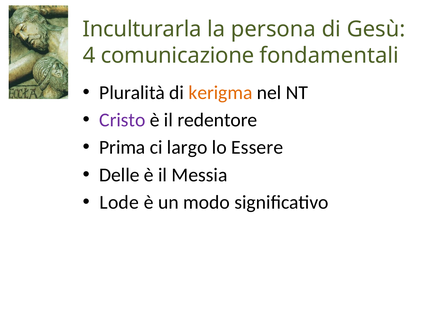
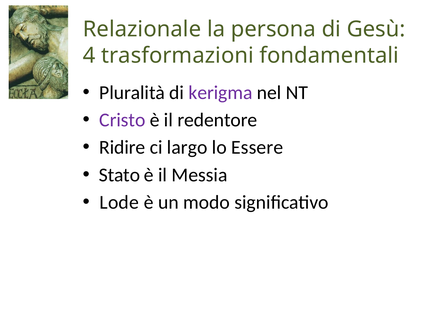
Inculturarla: Inculturarla -> Relazionale (142, 29)
comunicazione: comunicazione -> trasformazioni (177, 56)
kerigma colour: orange -> purple (221, 93)
Prima: Prima -> Ridire (122, 148)
Delle: Delle -> Stato (119, 175)
